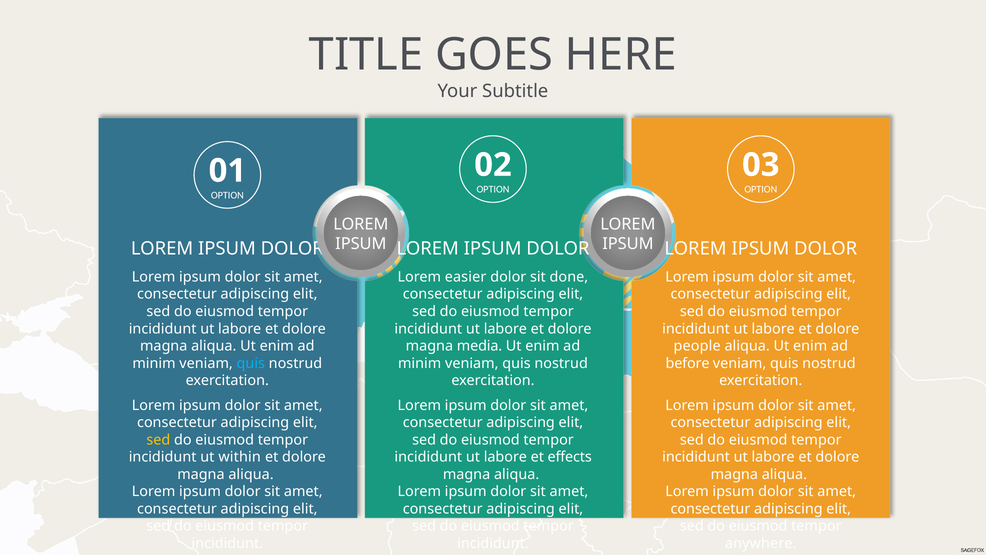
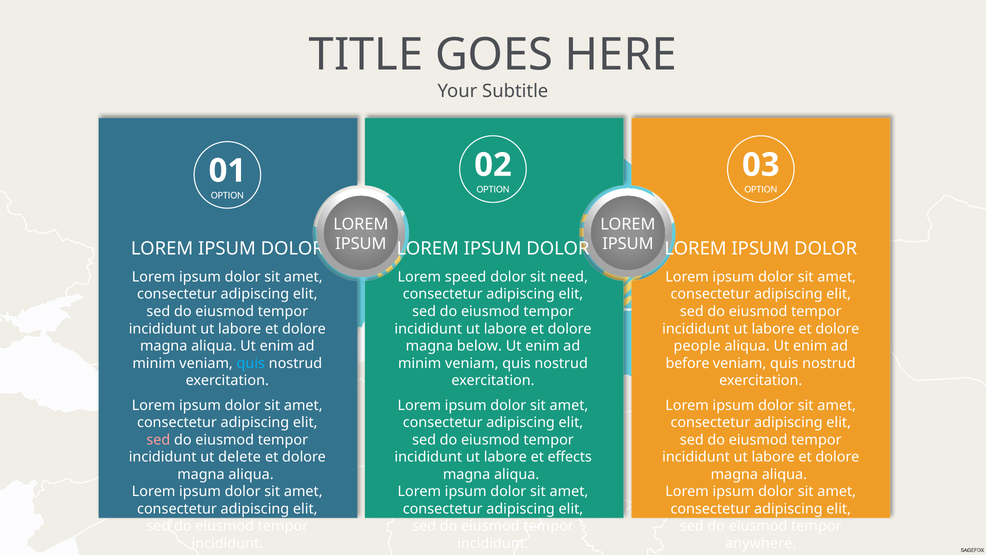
easier: easier -> speed (466, 277)
done: done -> need (569, 277)
media: media -> below (479, 346)
sed colour: yellow -> pink (158, 440)
within: within -> delete (240, 457)
